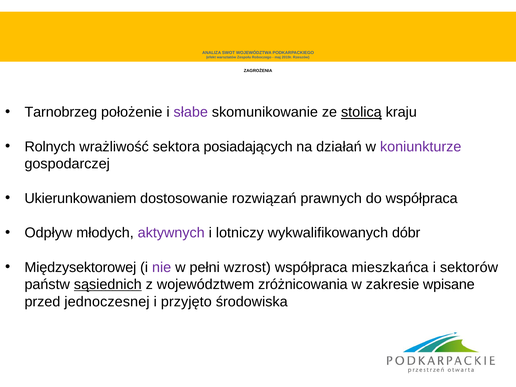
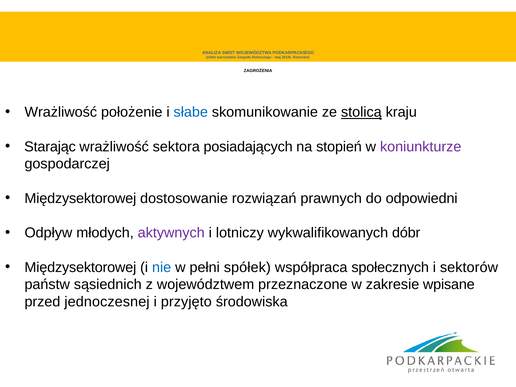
Tarnobrzeg: Tarnobrzeg -> Wrażliwość (61, 112)
słabe colour: purple -> blue (191, 112)
Rolnych: Rolnych -> Starając (50, 147)
działań: działań -> stopień (339, 147)
Ukierunkowaniem: Ukierunkowaniem -> Międzysektorowej (80, 198)
do współpraca: współpraca -> odpowiedni (422, 198)
nie colour: purple -> blue (162, 267)
wzrost: wzrost -> spółek (247, 267)
mieszkańca: mieszkańca -> społecznych (390, 267)
sąsiednich underline: present -> none (108, 285)
zróżnicowania: zróżnicowania -> przeznaczone (303, 285)
